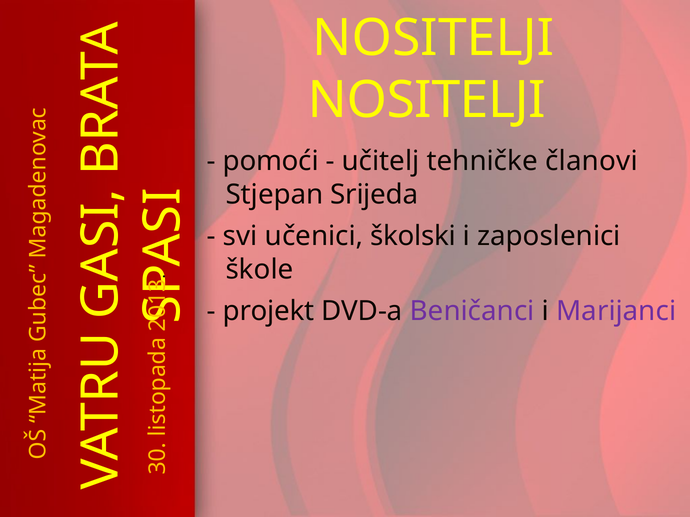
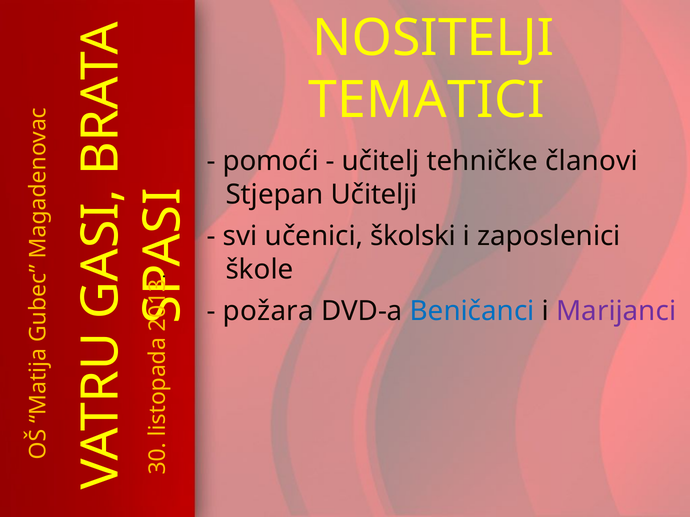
NOSITELJI: NOSITELJI -> TEMATICI (426, 101)
Srijeda: Srijeda -> Učitelji (374, 195)
projekt: projekt -> požara (268, 312)
Beničanci colour: purple -> blue (472, 312)
